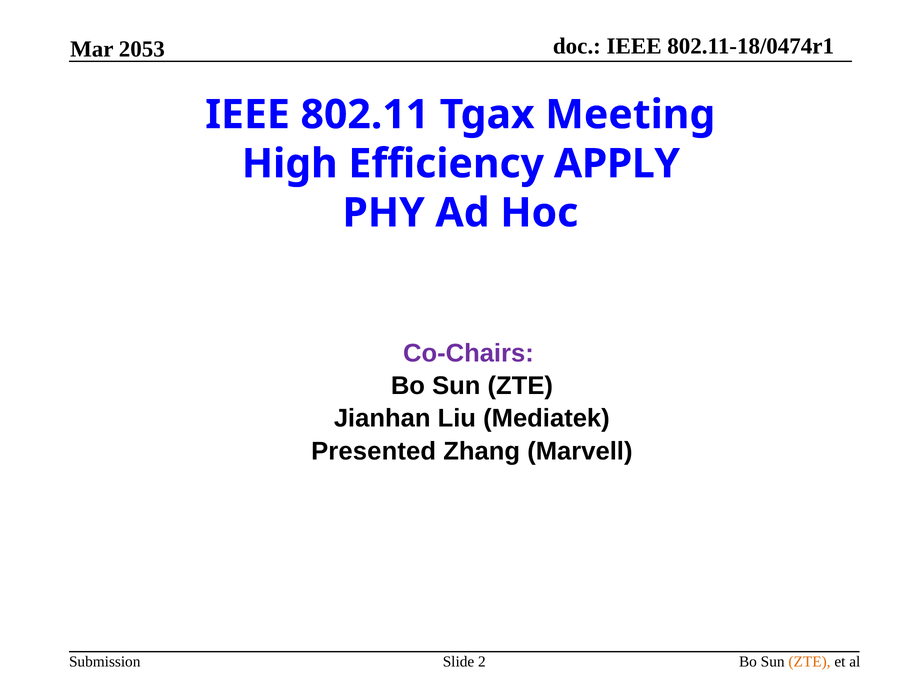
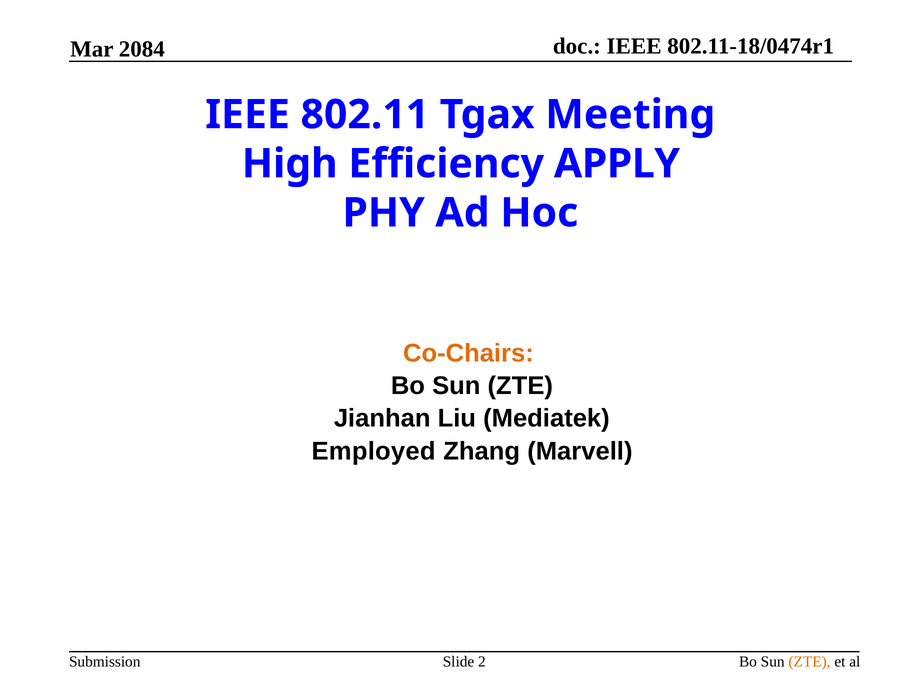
2053: 2053 -> 2084 (142, 49)
Co-Chairs colour: purple -> orange (468, 353)
Presented: Presented -> Employed (374, 452)
